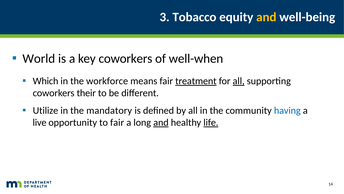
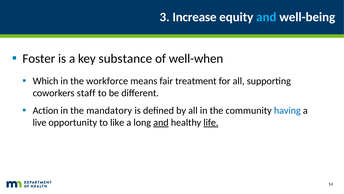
Tobacco: Tobacco -> Increase (194, 17)
and colour: yellow -> light blue (266, 17)
World: World -> Foster (39, 59)
key coworkers: coworkers -> substance (125, 59)
treatment underline: present -> none (196, 81)
all underline: present -> none (239, 81)
their: their -> staff (86, 93)
Utilize: Utilize -> Action (46, 110)
to fair: fair -> like (117, 122)
